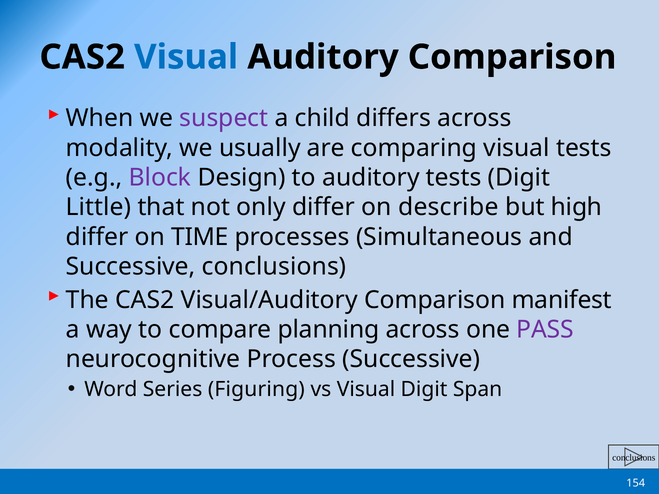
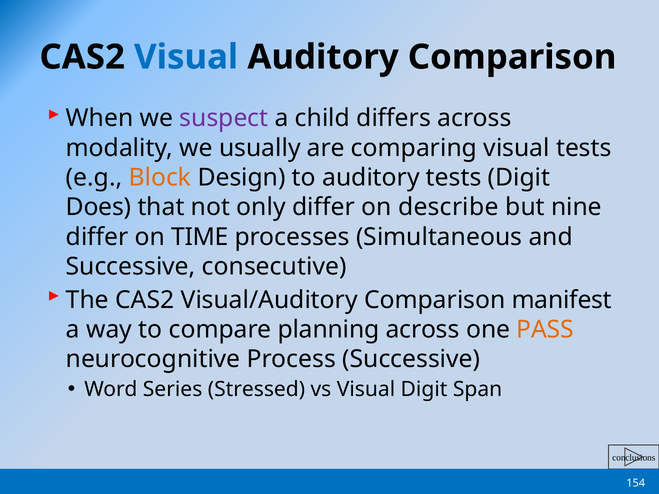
Block colour: purple -> orange (160, 178)
Little: Little -> Does (99, 207)
high: high -> nine (577, 207)
Successive conclusions: conclusions -> consecutive (274, 267)
PASS colour: purple -> orange (545, 330)
Figuring: Figuring -> Stressed (256, 390)
